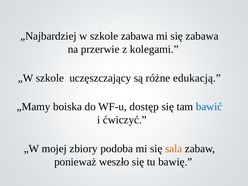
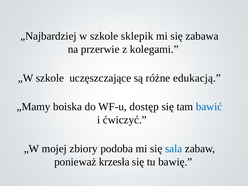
szkole zabawa: zabawa -> sklepik (137, 36)
uczęszczający: uczęszczający -> uczęszczające (100, 78)
sala colour: orange -> blue (174, 149)
weszło: weszło -> krzesła (114, 162)
